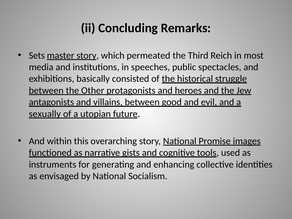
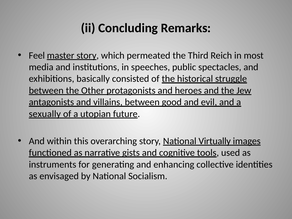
Sets: Sets -> Feel (37, 55)
Promise: Promise -> Virtually (215, 141)
